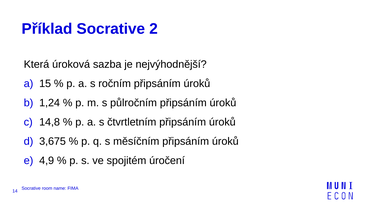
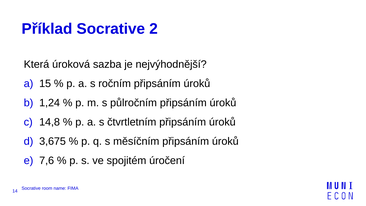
4,9: 4,9 -> 7,6 (47, 160)
